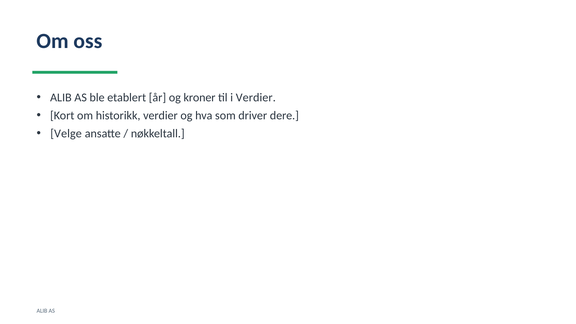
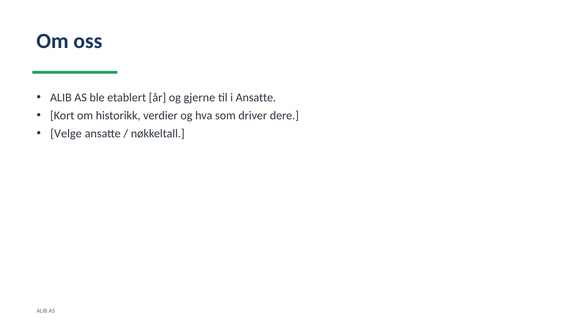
kroner: kroner -> gjerne (199, 98)
i Verdier: Verdier -> Ansatte (256, 98)
